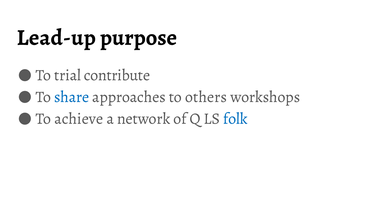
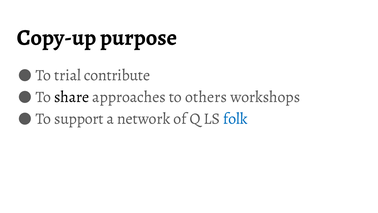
Lead-up: Lead-up -> Copy-up (56, 37)
share colour: blue -> black (72, 97)
achieve: achieve -> support (79, 118)
